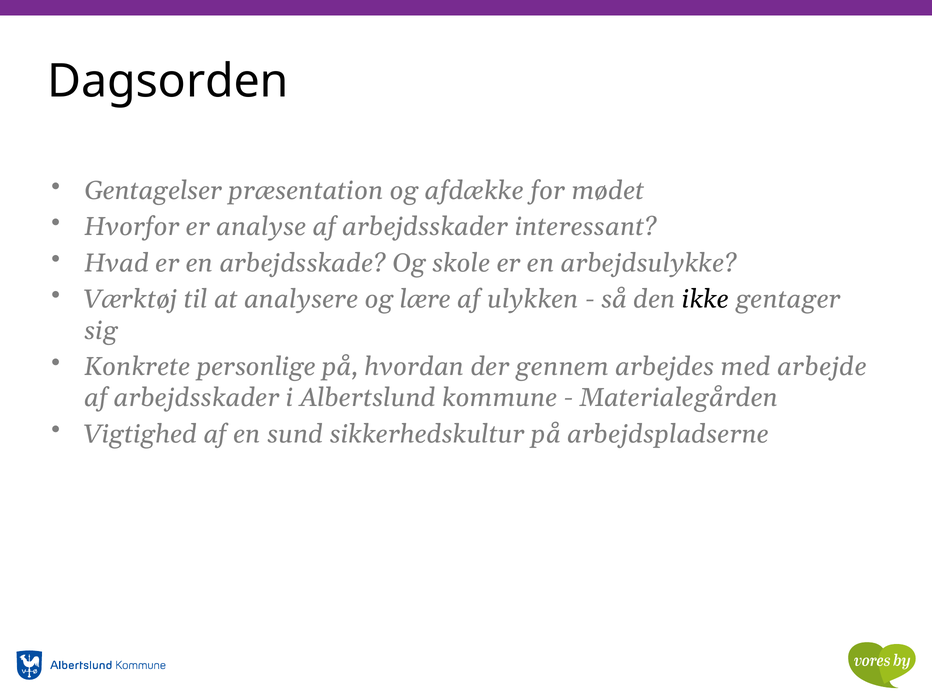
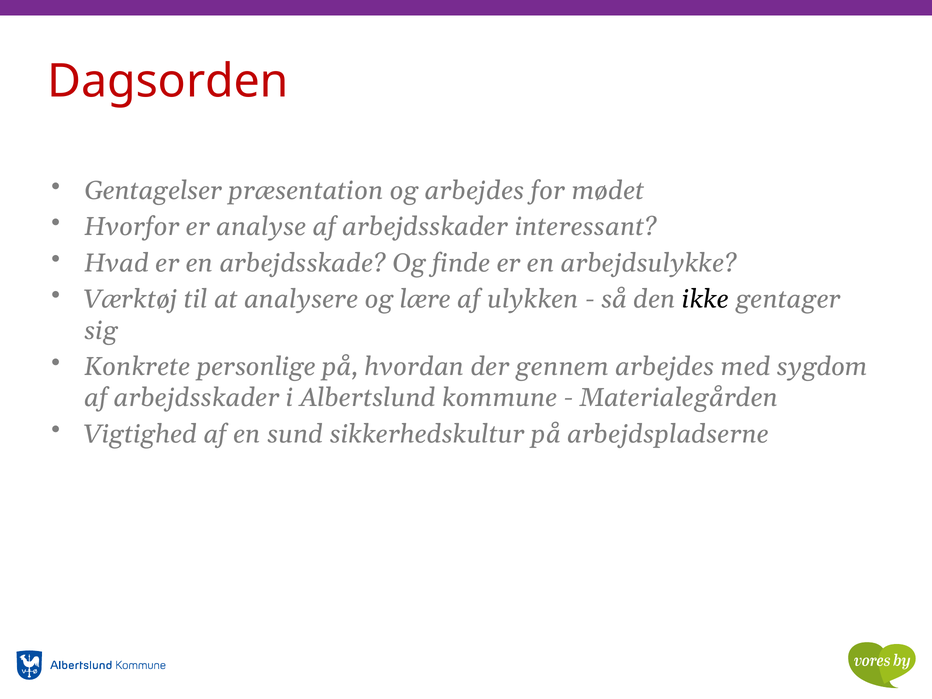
Dagsorden colour: black -> red (168, 81)
og afdække: afdække -> arbejdes (475, 191)
skole: skole -> finde (461, 263)
arbejde: arbejde -> sygdom (822, 367)
